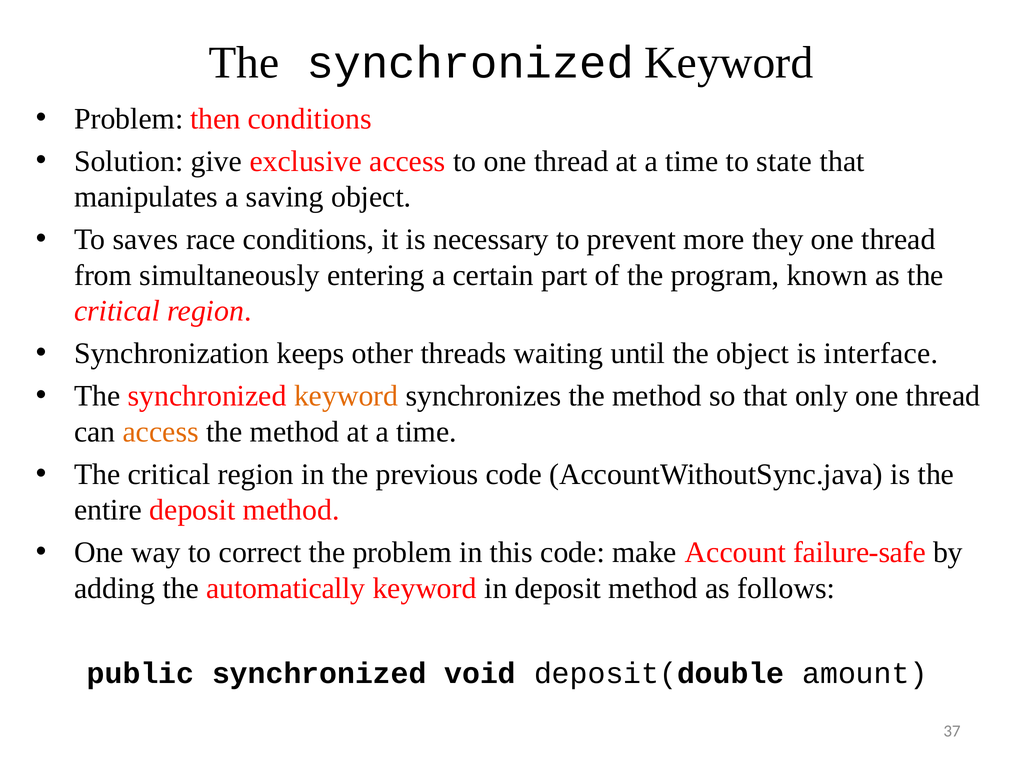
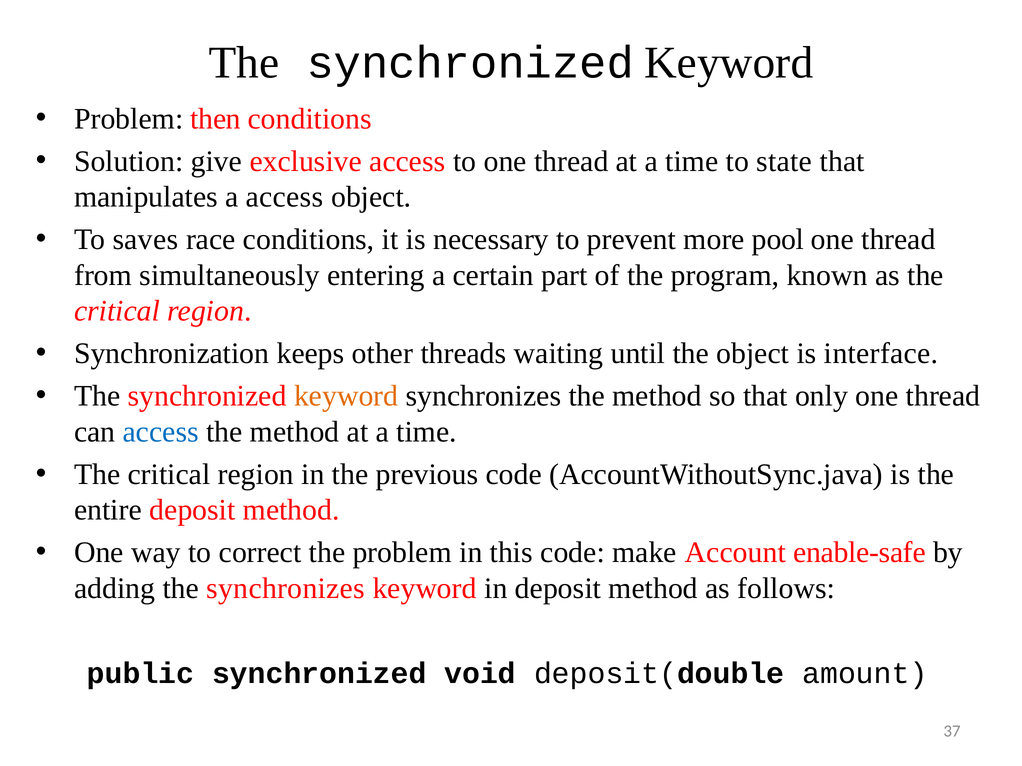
a saving: saving -> access (285, 197)
they: they -> pool (778, 240)
access colour: orange -> blue (161, 432)
failure-safe: failure-safe -> enable-safe (859, 553)
the automatically: automatically -> synchronizes (286, 589)
